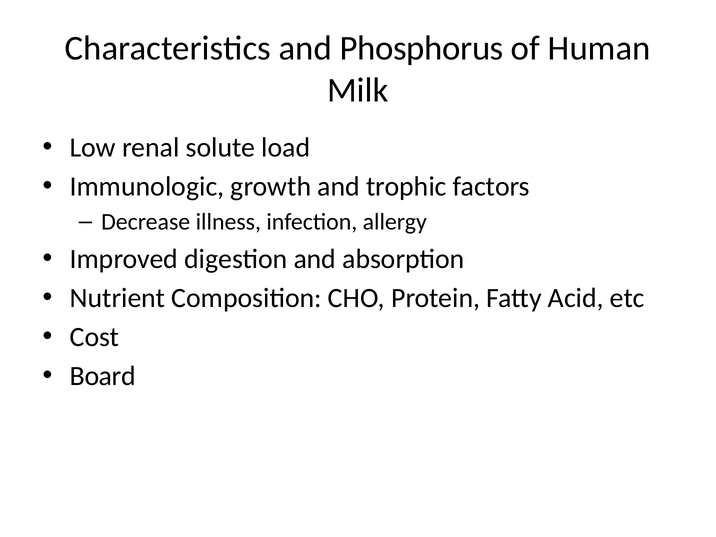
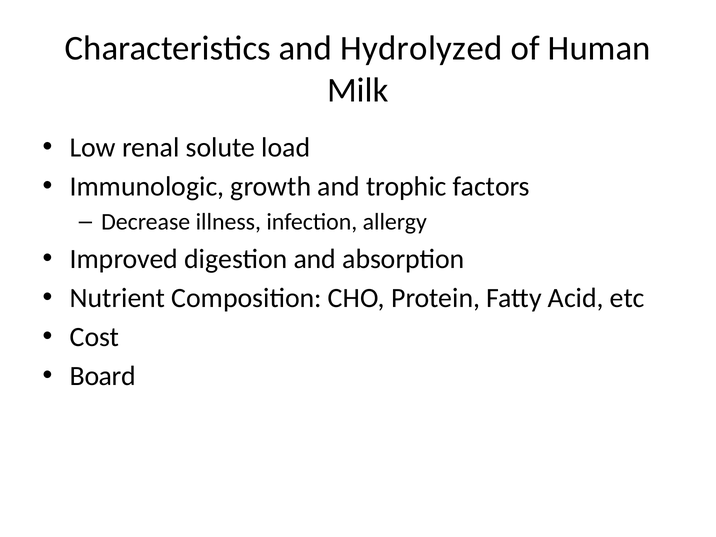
Phosphorus: Phosphorus -> Hydrolyzed (421, 48)
